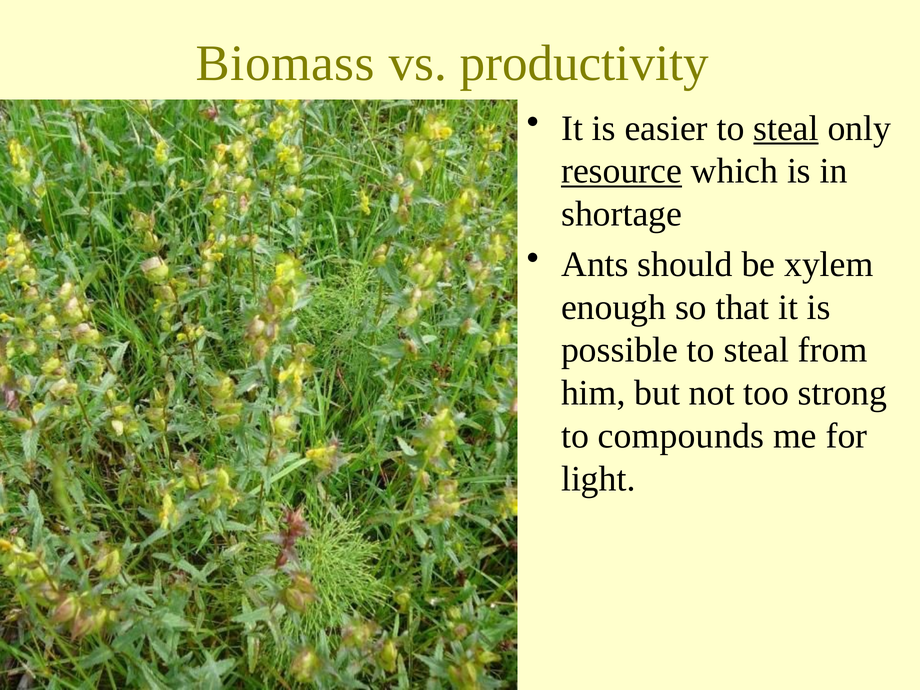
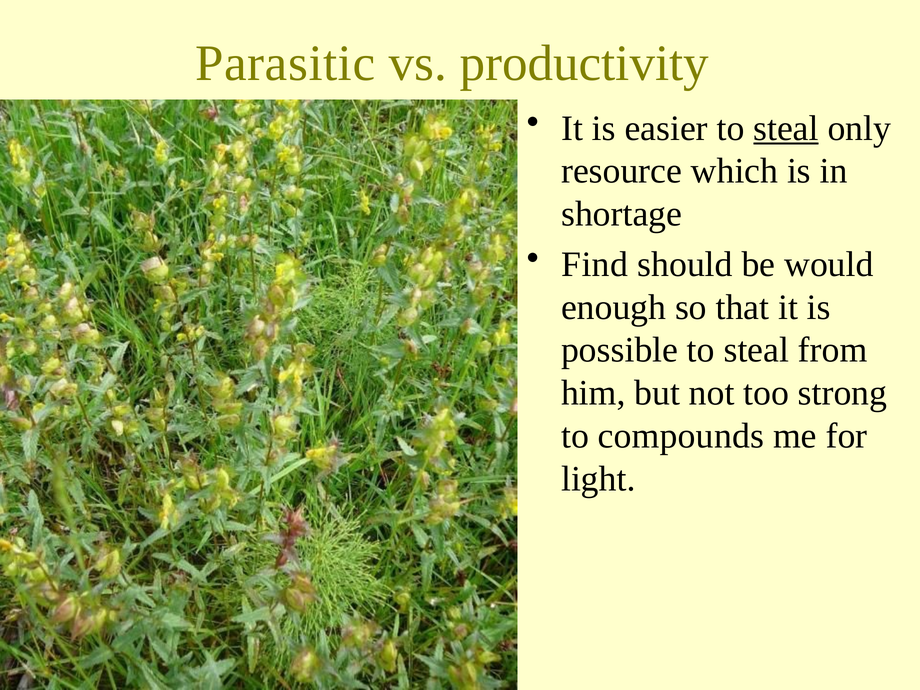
Biomass: Biomass -> Parasitic (285, 63)
resource underline: present -> none (622, 171)
Ants: Ants -> Find (595, 264)
xylem: xylem -> would (829, 264)
